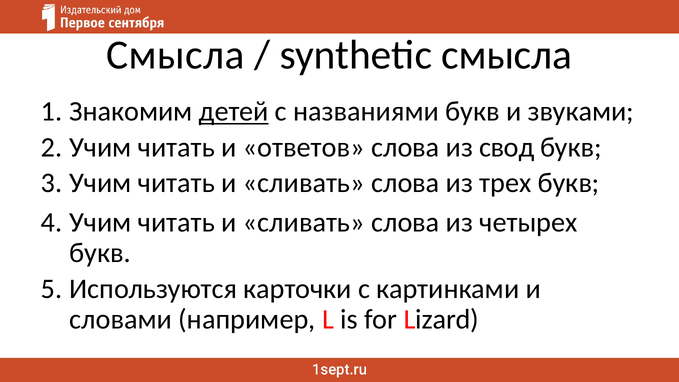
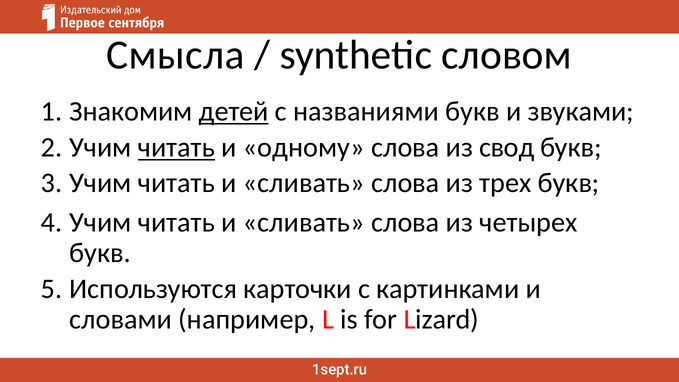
synthetic смысла: смысла -> словом (507, 55)
читать underline: none -> present (176, 147)
ответов: ответов -> одному (304, 147)
